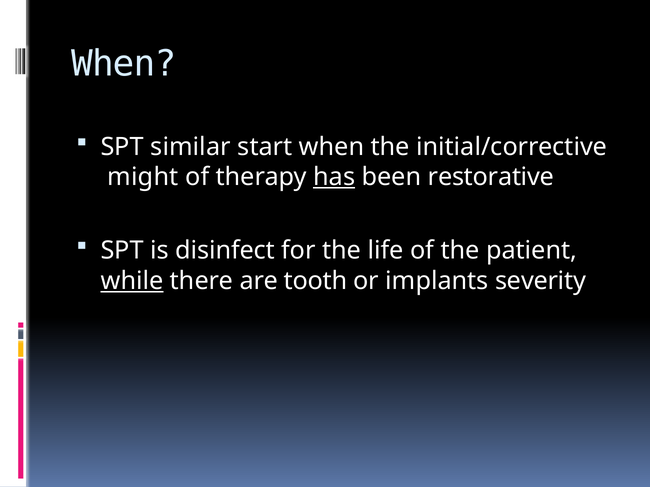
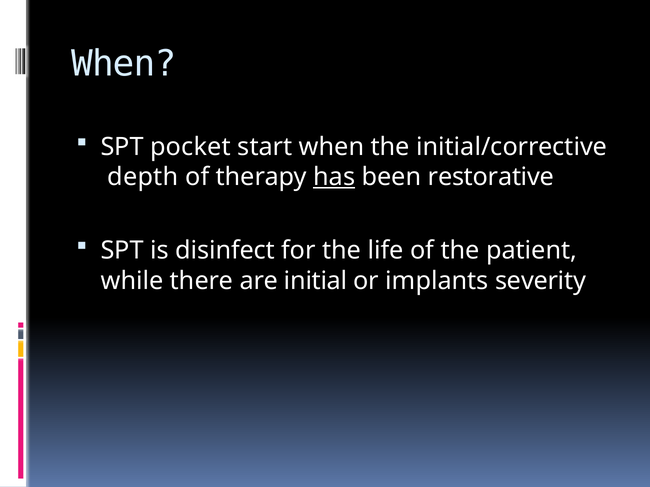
similar: similar -> pocket (191, 147)
might: might -> depth (143, 177)
while underline: present -> none (132, 281)
tooth: tooth -> initial (316, 281)
